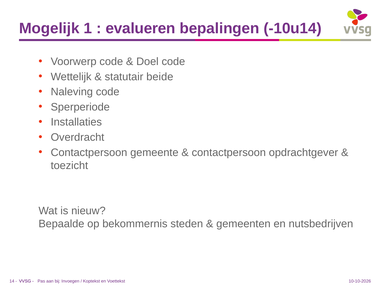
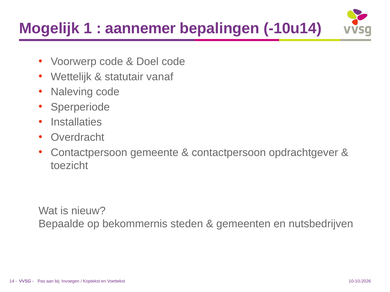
evalueren: evalueren -> aannemer (141, 28)
beide: beide -> vanaf (160, 77)
